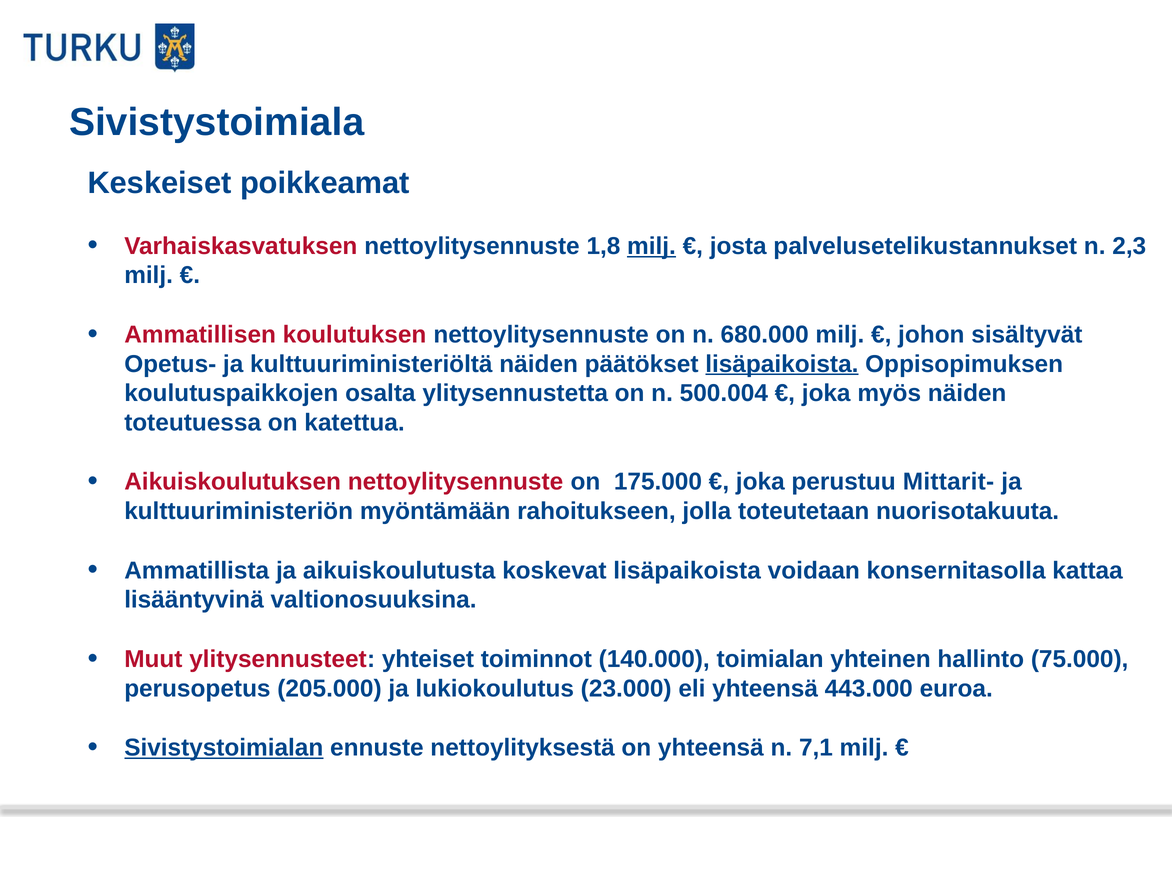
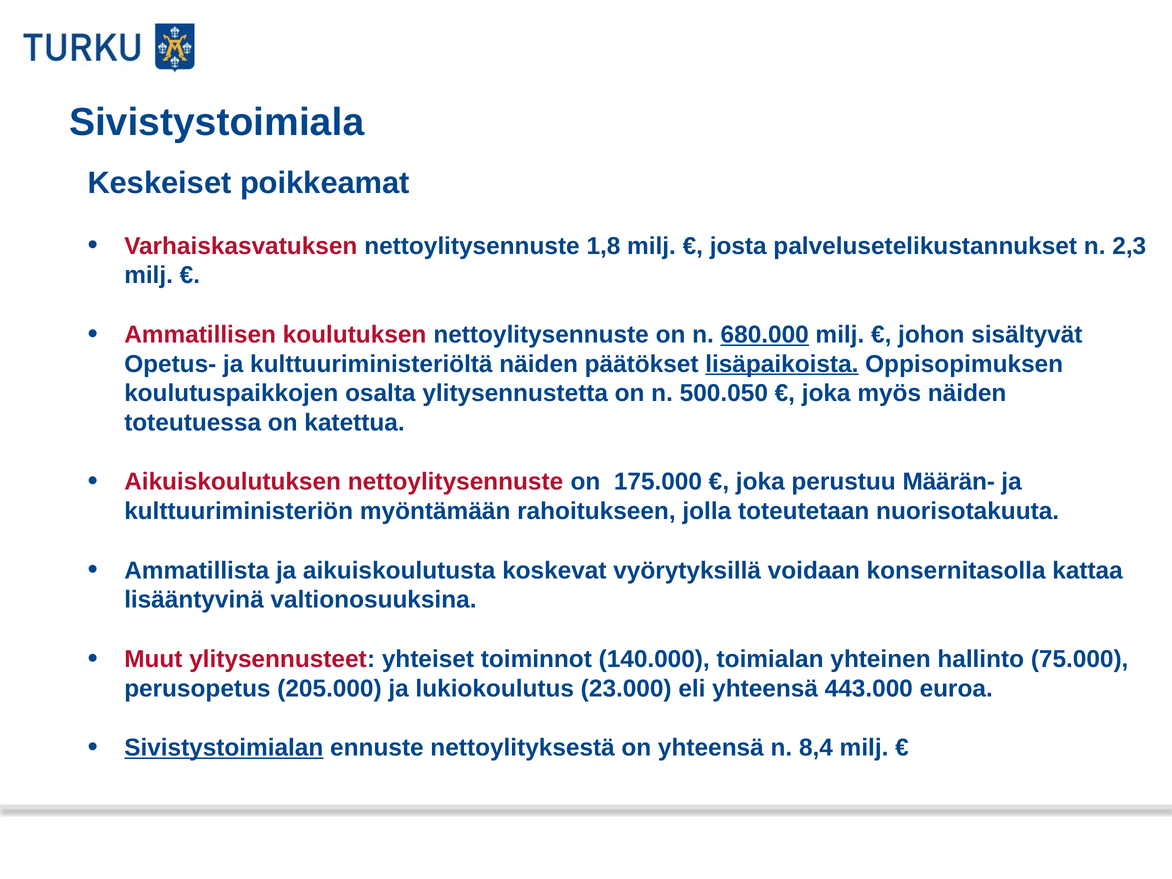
milj underline: present -> none (651, 246)
680.000 underline: none -> present (765, 335)
500.004: 500.004 -> 500.050 (724, 393)
Mittarit-: Mittarit- -> Määrän- (949, 482)
koskevat lisäpaikoista: lisäpaikoista -> vyörytyksillä (687, 571)
7,1: 7,1 -> 8,4 (816, 748)
